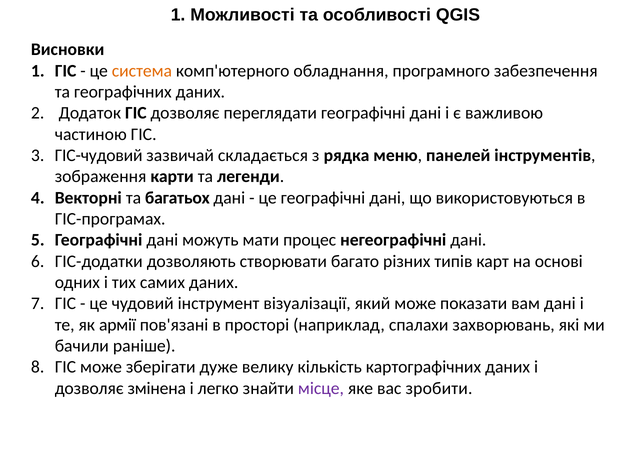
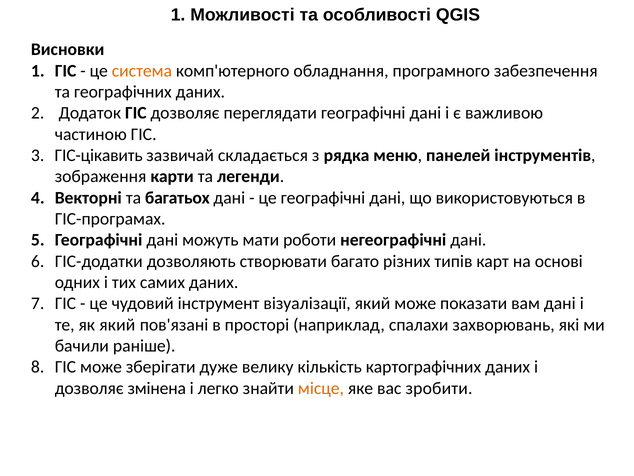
ГІС-чудовий: ГІС-чудовий -> ГІС-цікавить (99, 155)
процес: процес -> роботи (310, 240)
як армії: армії -> який (117, 324)
місце colour: purple -> orange (321, 388)
